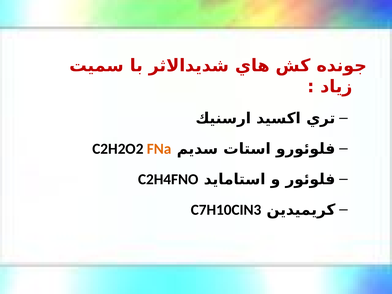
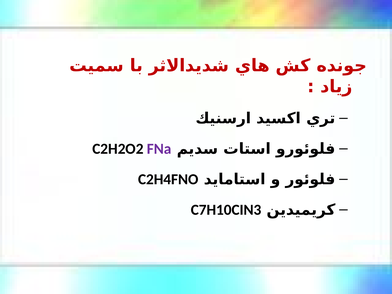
FNa colour: orange -> purple (159, 149)
